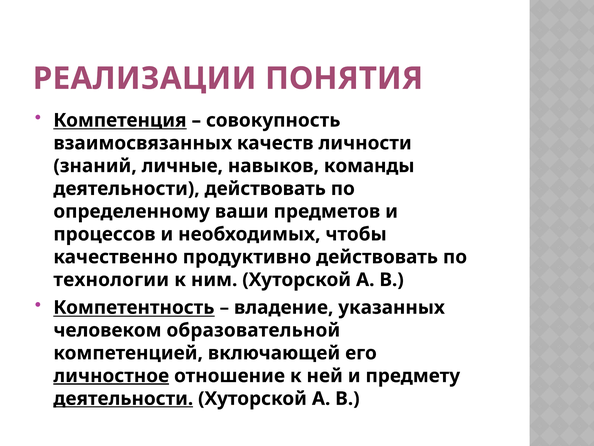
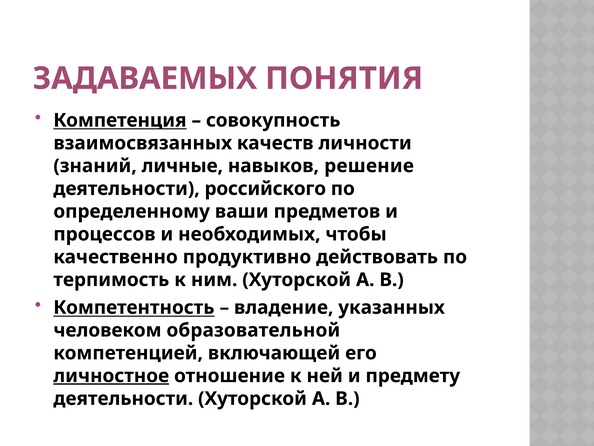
РЕАЛИЗАЦИИ: РЕАЛИЗАЦИИ -> ЗАДАВАЕМЫХ (145, 78)
команды: команды -> решение (369, 166)
деятельности действовать: действовать -> российского (265, 188)
технологии: технологии -> терпимость (111, 279)
деятельности underline: present -> none (123, 398)
